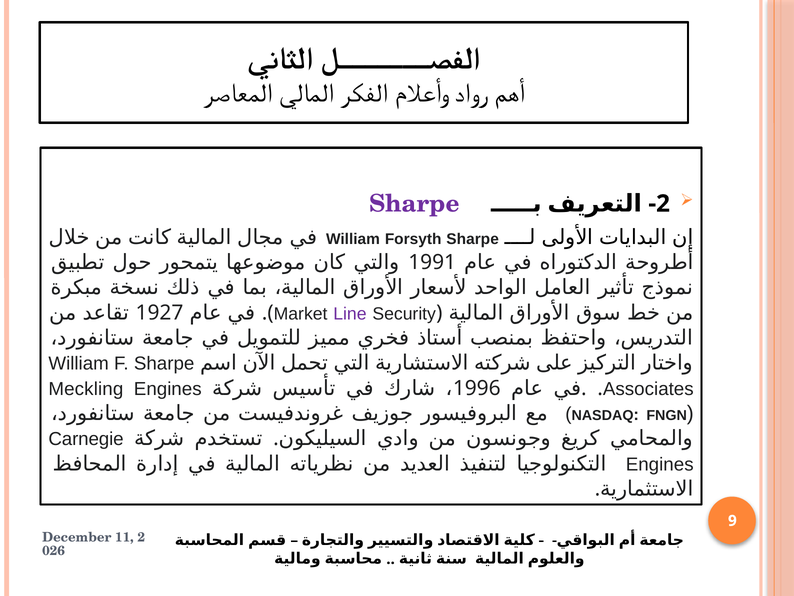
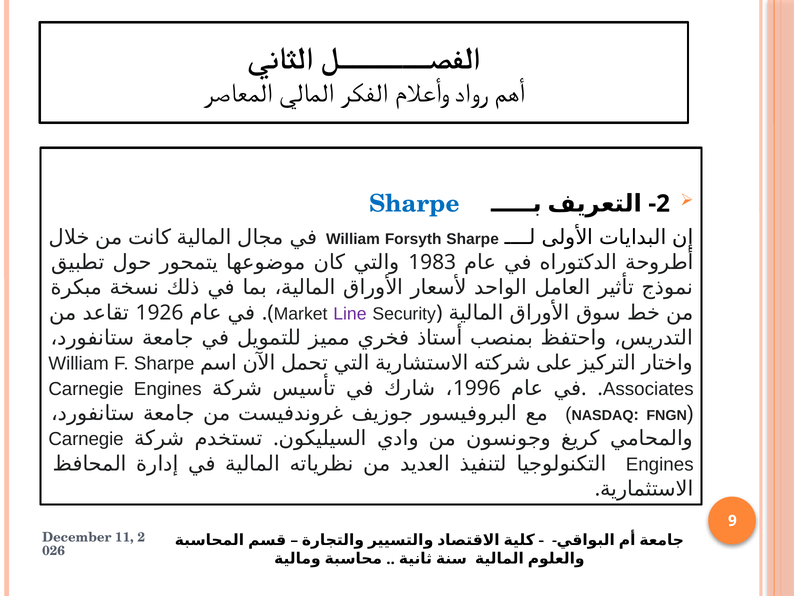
Sharpe colour: purple -> blue (414, 204)
1991: 1991 -> 1983 (432, 262)
1927: 1927 -> 1926 (159, 312)
Meckling: Meckling -> Carnegie (86, 389)
